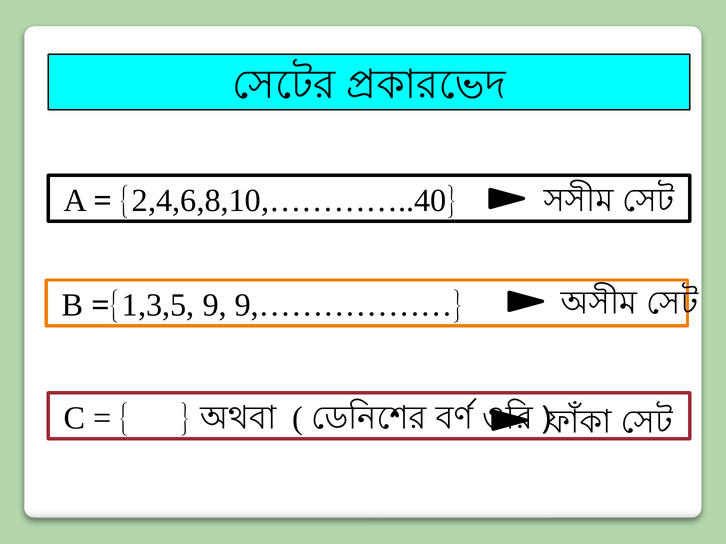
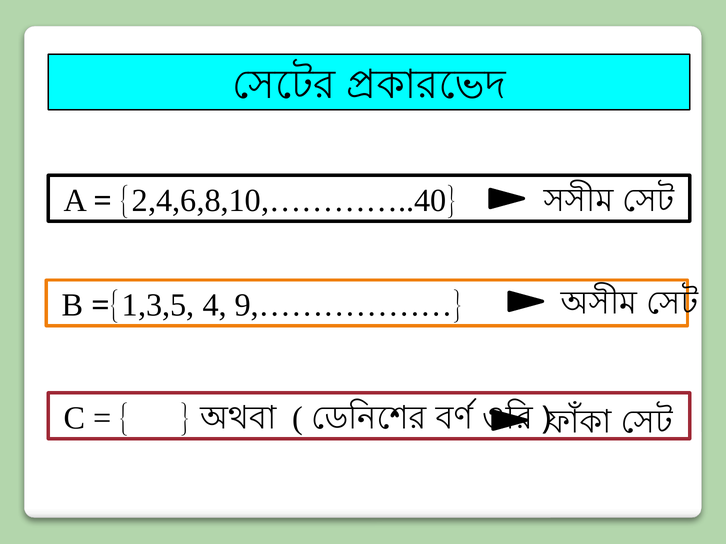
9: 9 -> 4 (215, 305)
